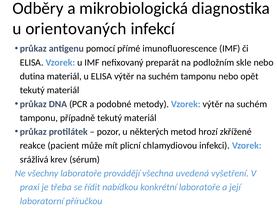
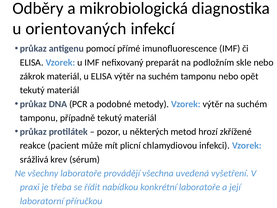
dutina: dutina -> zákrok (32, 76)
